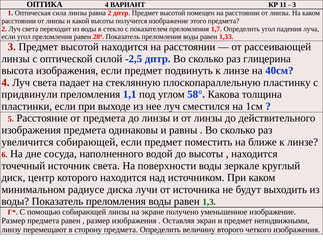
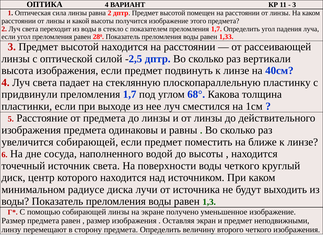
глицерина: глицерина -> вертикали (267, 59)
1,1: 1,1 -> 1,7 (130, 95)
58°: 58° -> 68° (196, 95)
воды зеркале: зеркале -> четкого (242, 166)
